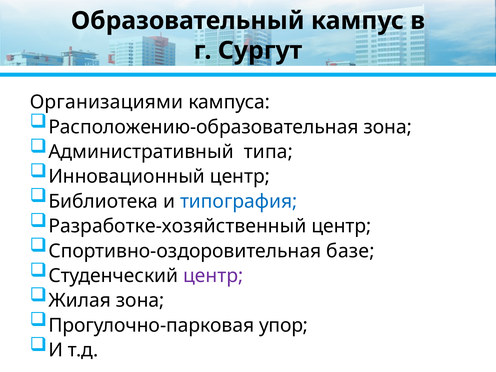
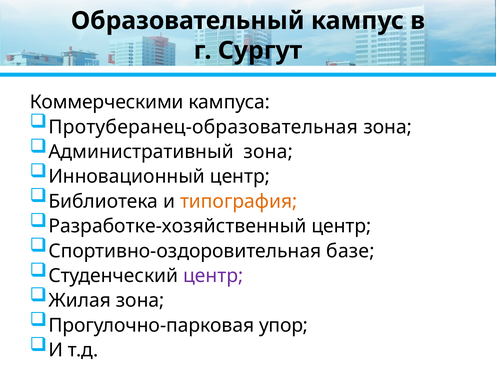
Организациями: Организациями -> Коммерческими (107, 102)
Расположению-образовательная: Расположению-образовательная -> Протуберанец-образовательная (203, 127)
Административный типа: типа -> зона (268, 152)
типография colour: blue -> orange (239, 201)
